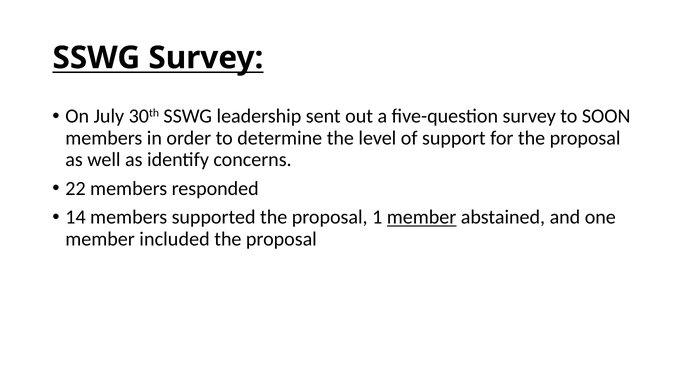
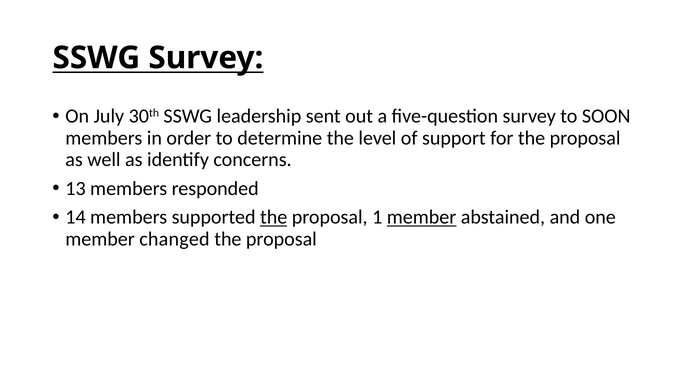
22: 22 -> 13 (76, 189)
the underline: none -> present (274, 217)
included: included -> changed (174, 239)
